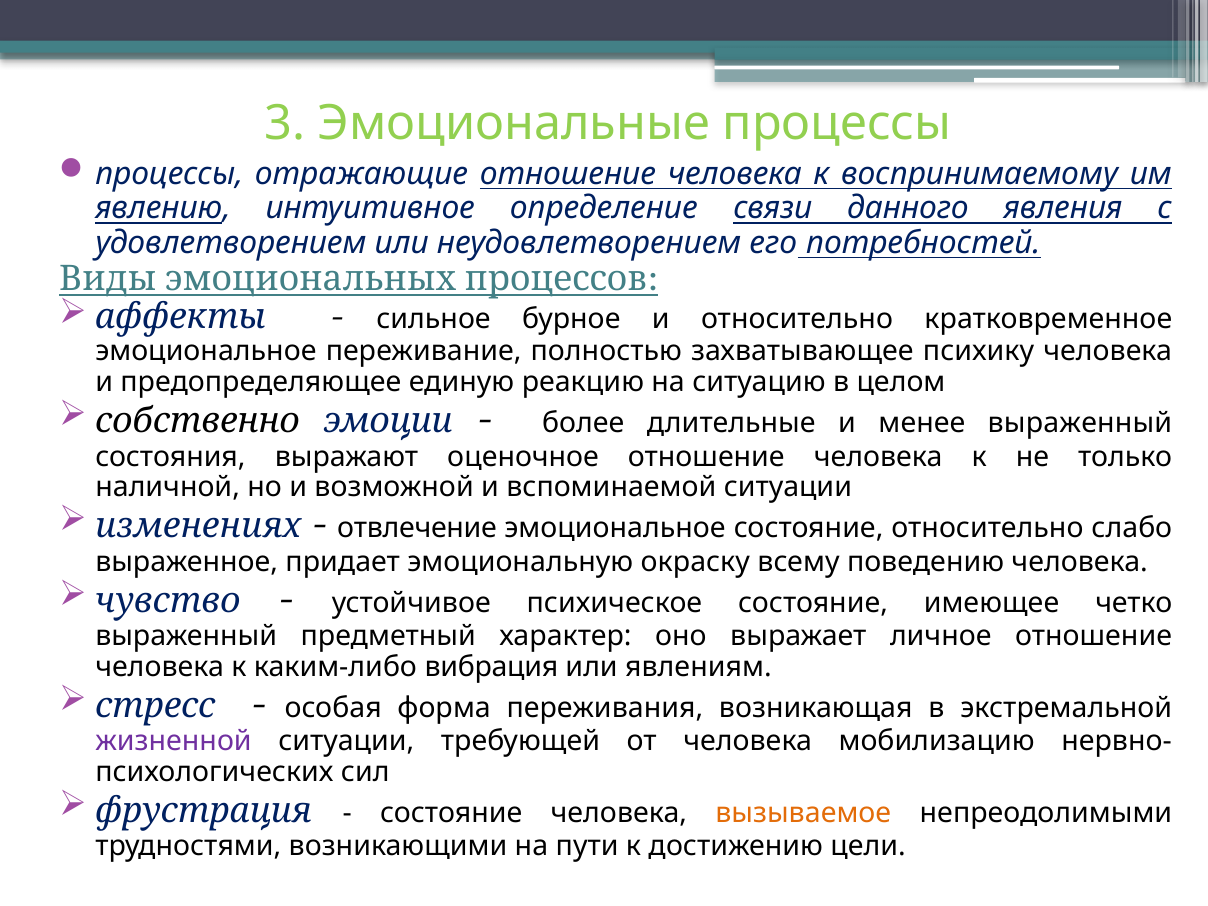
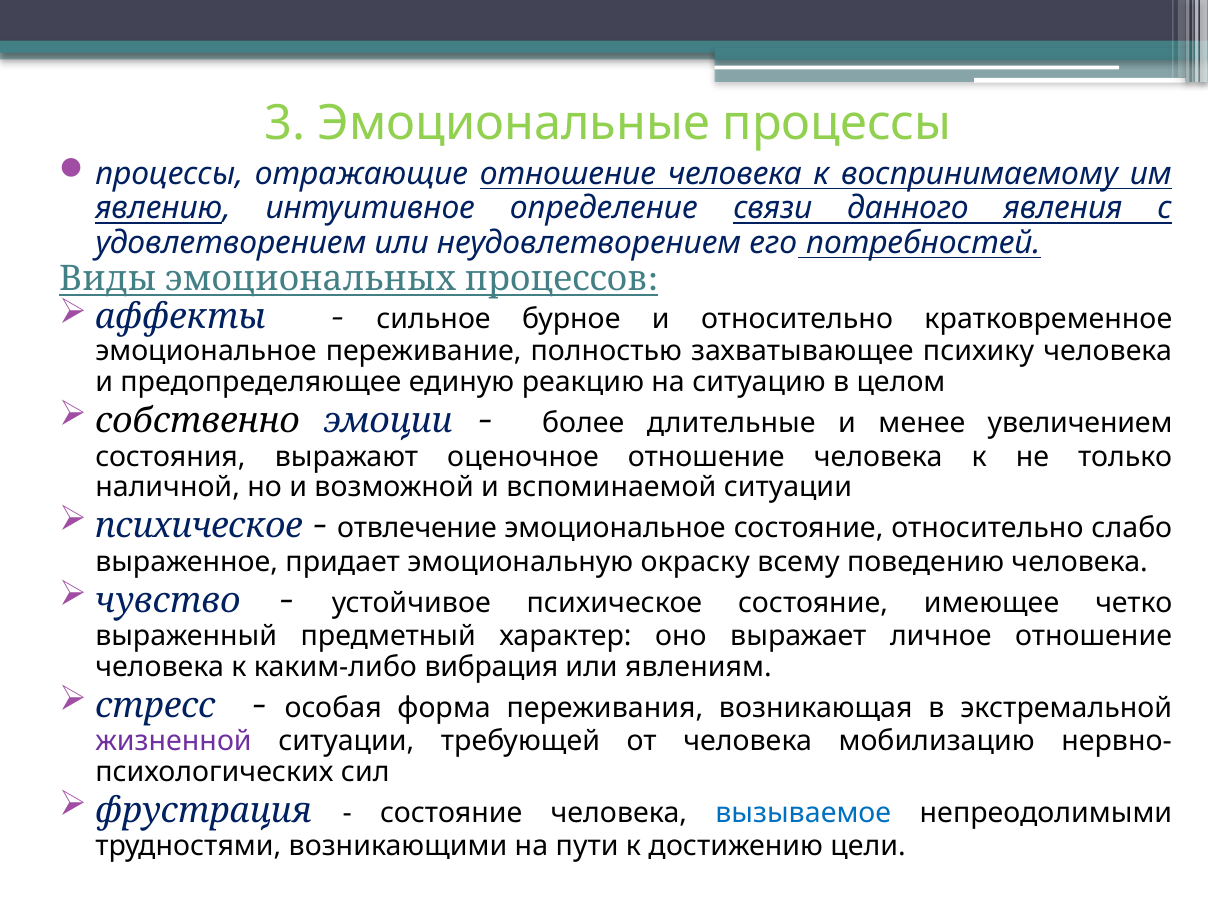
менее выраженный: выраженный -> увеличением (1080, 423)
изменениях: изменениях -> психическое (199, 526)
вызываемое colour: orange -> blue (803, 813)
